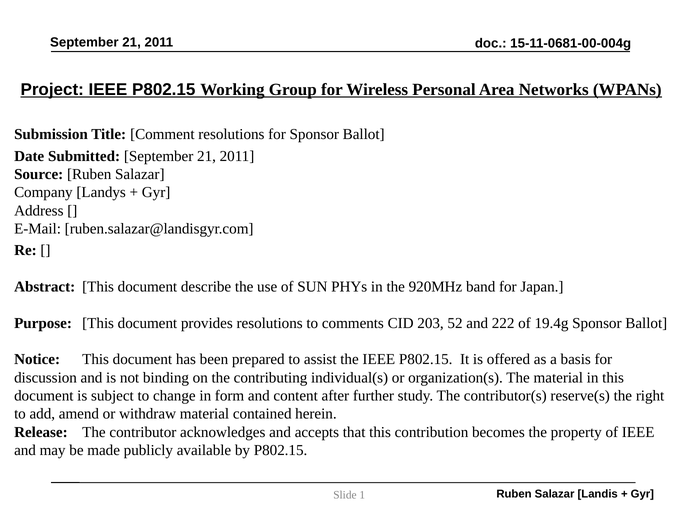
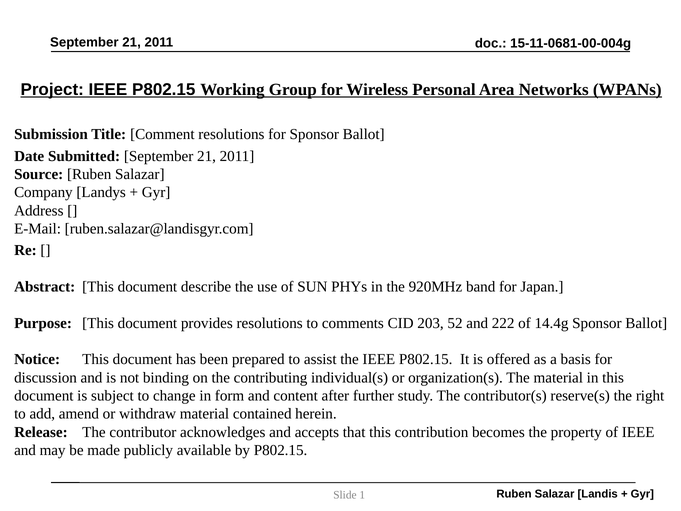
19.4g: 19.4g -> 14.4g (551, 323)
